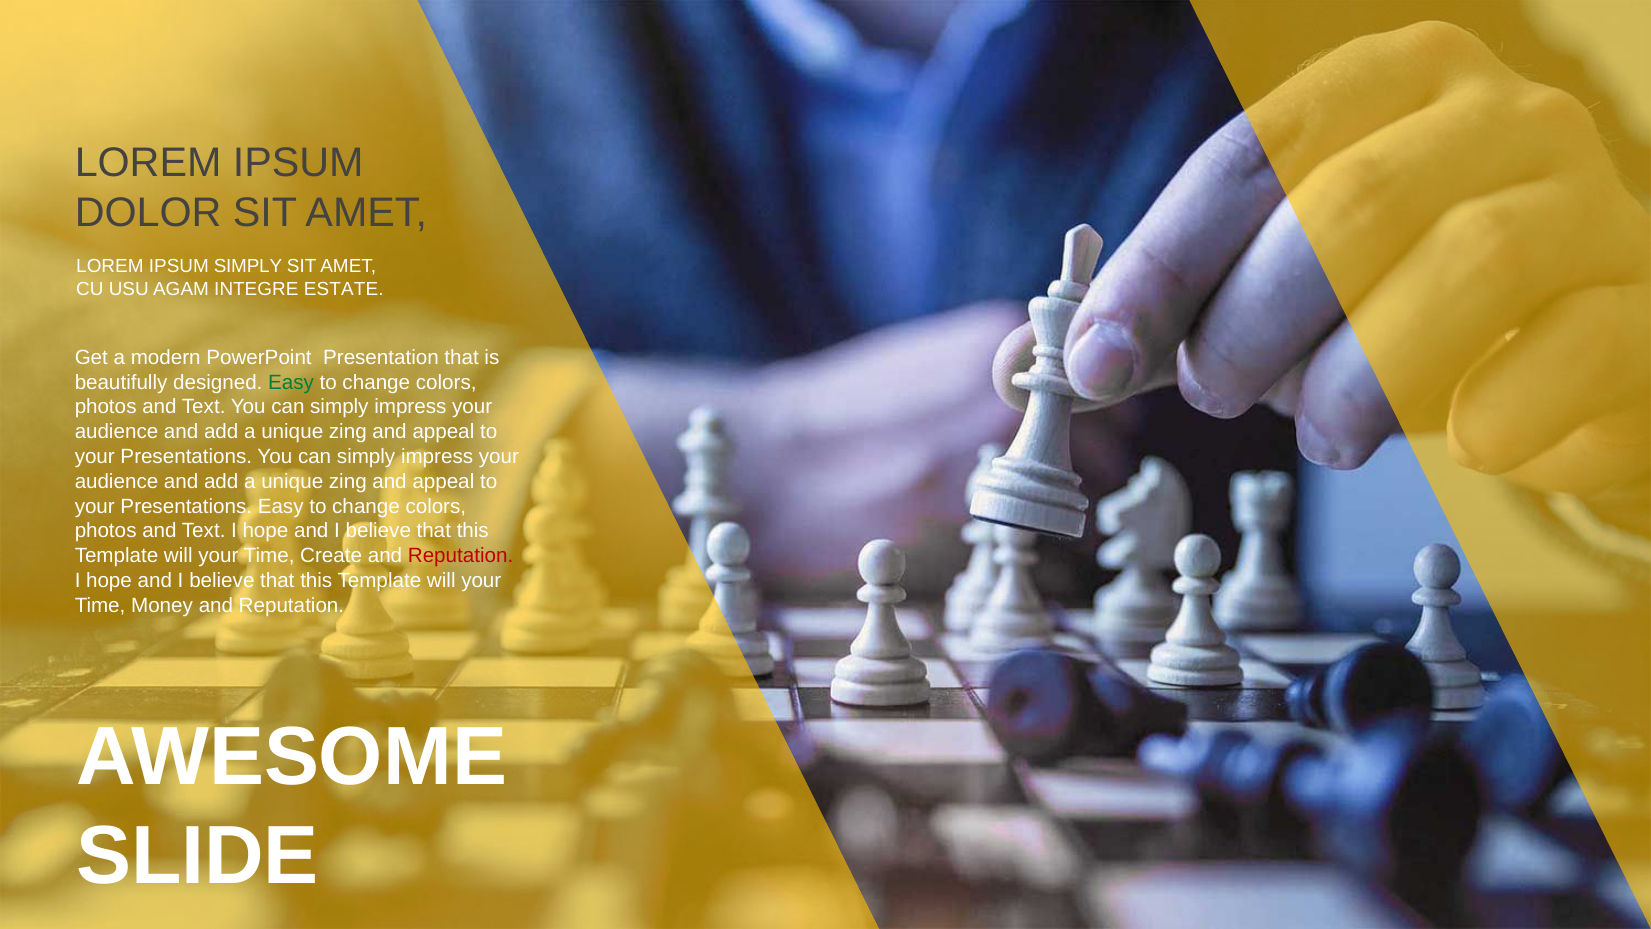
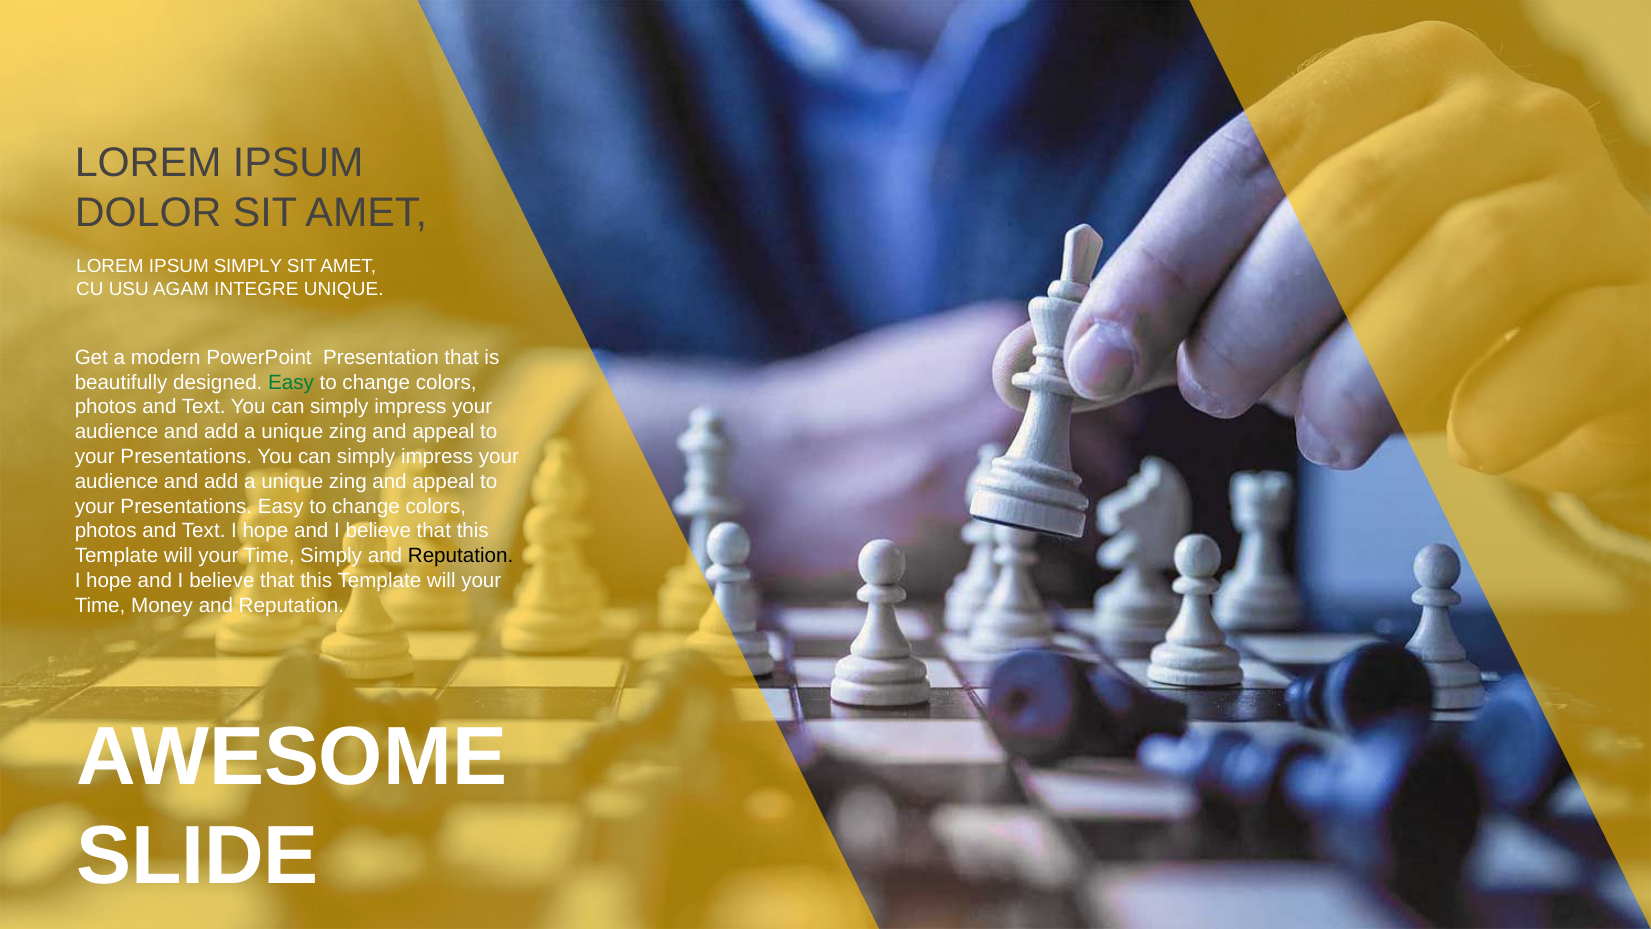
INTEGRE ESTATE: ESTATE -> UNIQUE (344, 289)
Time Create: Create -> Simply (331, 556)
Reputation colour: red -> black (461, 556)
